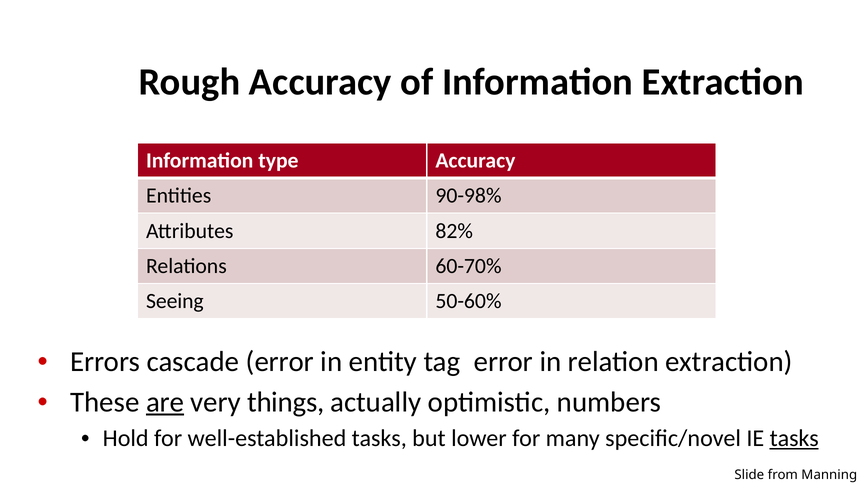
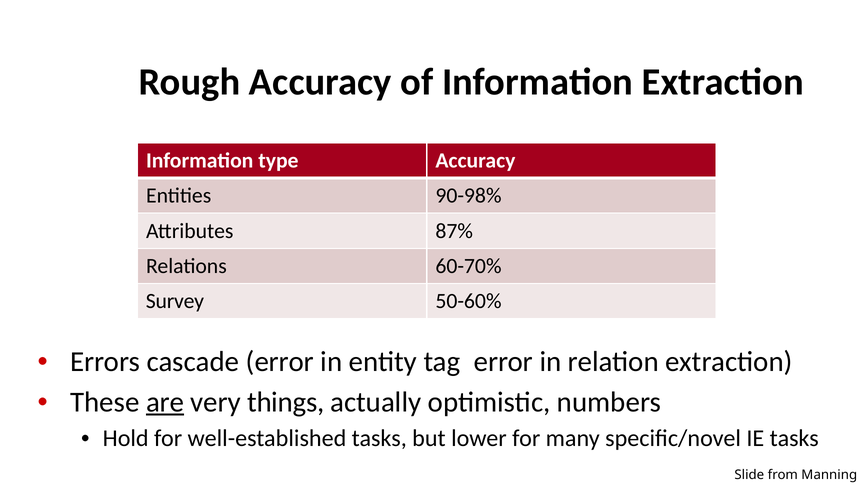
82%: 82% -> 87% (454, 231)
Seeing: Seeing -> Survey (175, 301)
tasks underline: present -> none (794, 439)
